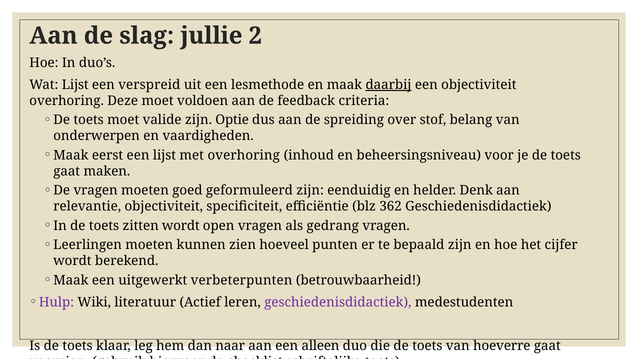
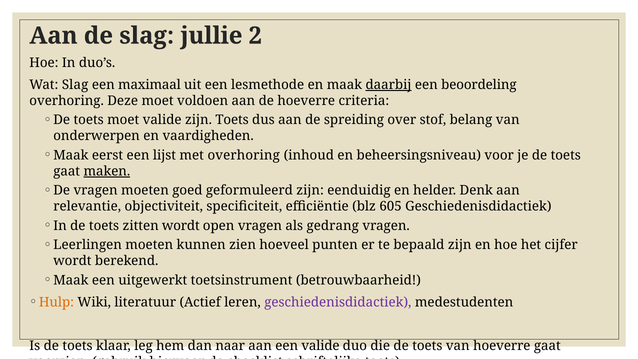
Wat Lijst: Lijst -> Slag (75, 85)
verspreid: verspreid -> maximaal (149, 85)
een objectiviteit: objectiviteit -> beoordeling (479, 85)
de feedback: feedback -> hoeverre (306, 101)
zijn Optie: Optie -> Toets (232, 120)
maken underline: none -> present (107, 171)
362: 362 -> 605 (391, 206)
verbeterpunten: verbeterpunten -> toetsinstrument (242, 280)
Hulp colour: purple -> orange (56, 302)
een alleen: alleen -> valide (321, 346)
